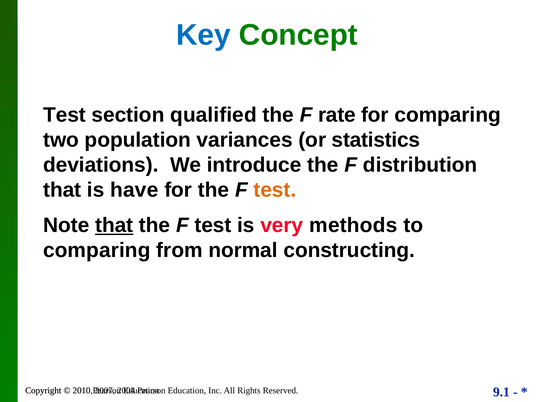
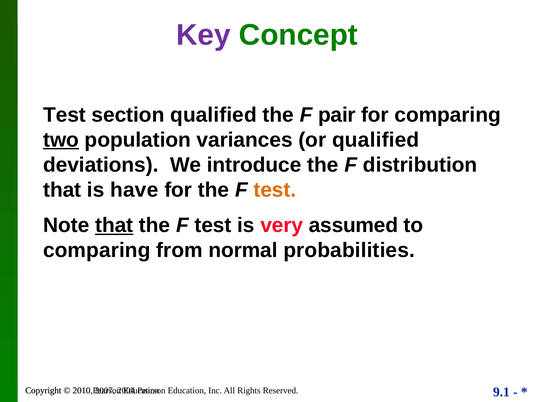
Key colour: blue -> purple (203, 35)
rate: rate -> pair (337, 115)
two underline: none -> present (61, 140)
or statistics: statistics -> qualified (376, 140)
methods: methods -> assumed (353, 225)
constructing: constructing -> probabilities (349, 250)
